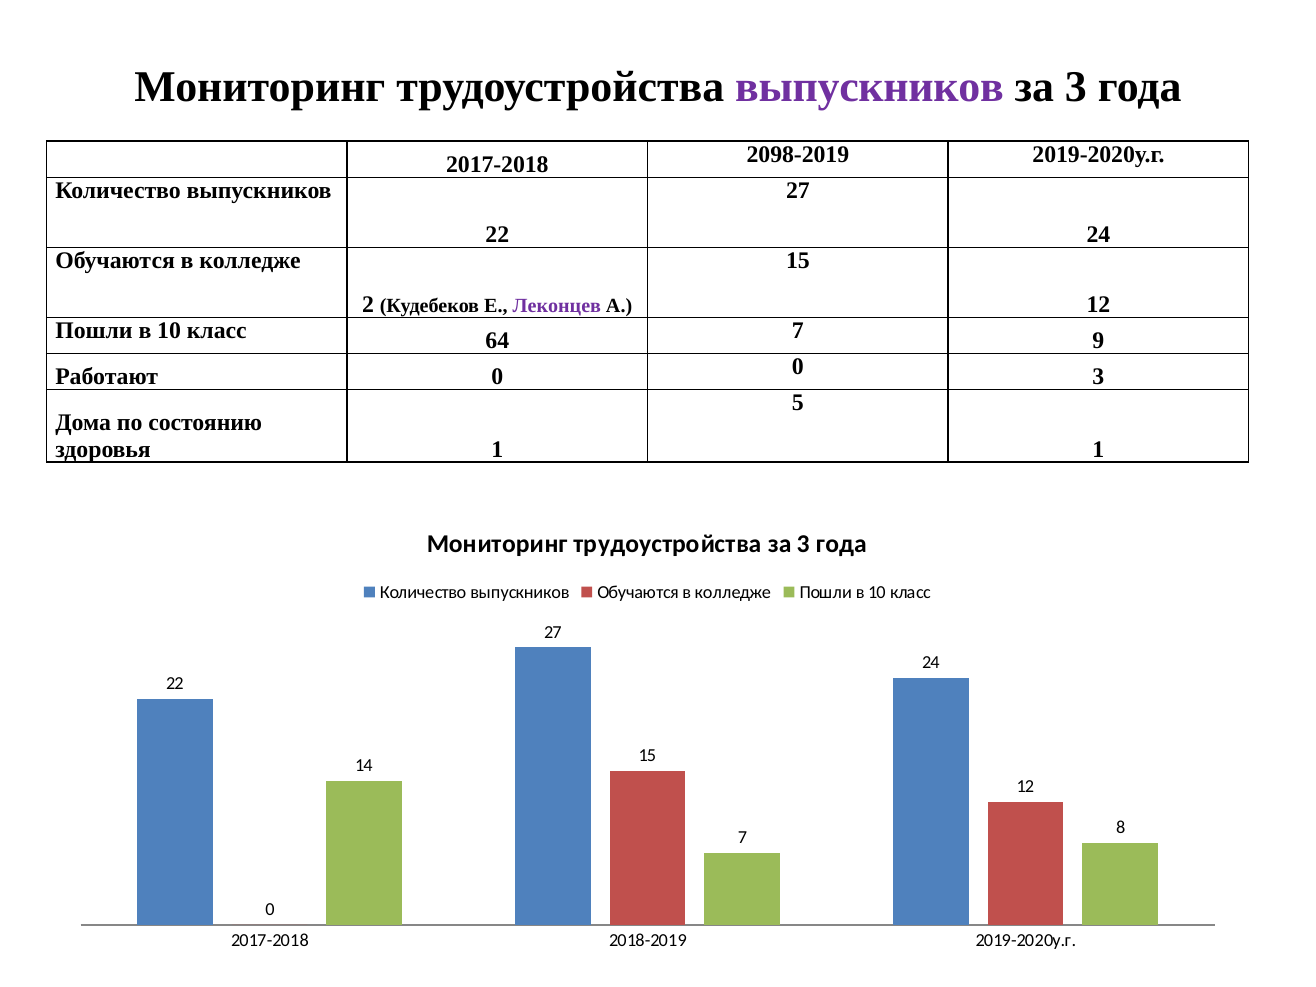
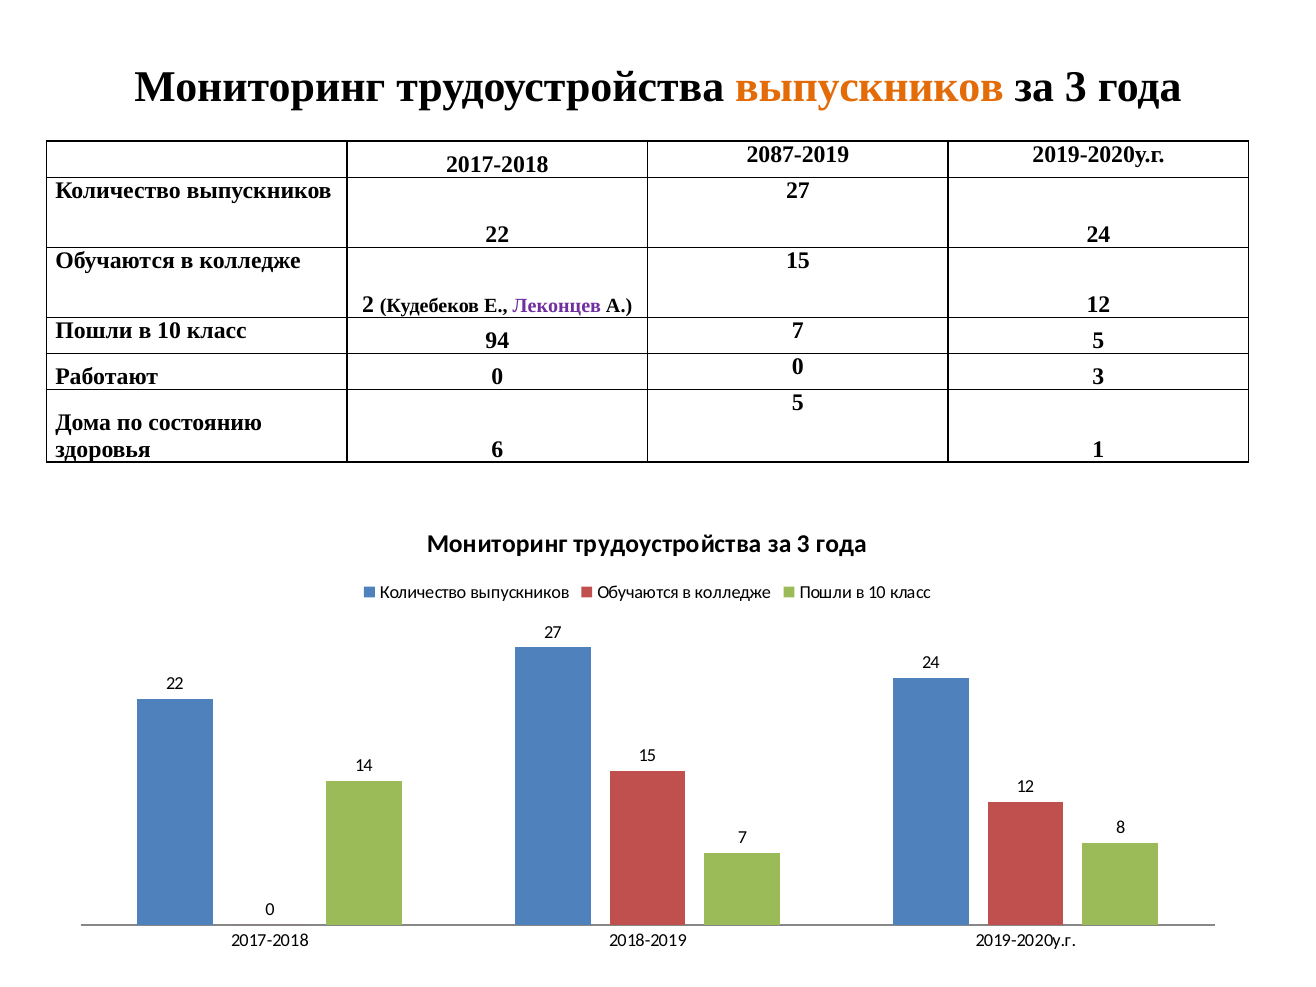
выпускников colour: purple -> orange (870, 87)
2098-2019: 2098-2019 -> 2087-2019 (798, 154)
64: 64 -> 94 (497, 341)
7 9: 9 -> 5 (1098, 341)
здоровья 1: 1 -> 6 (497, 449)
